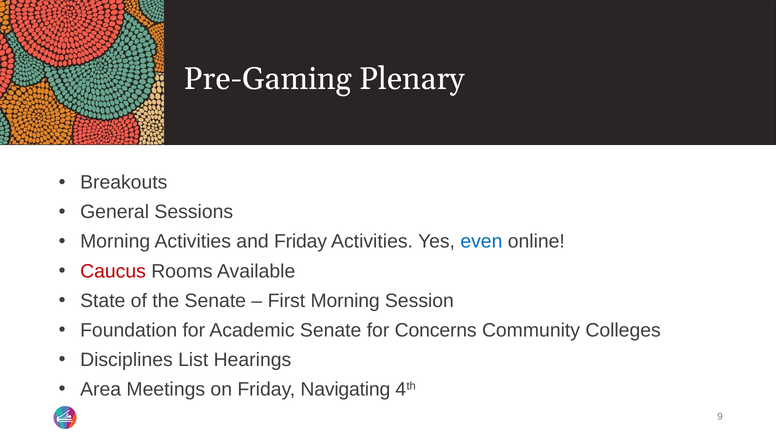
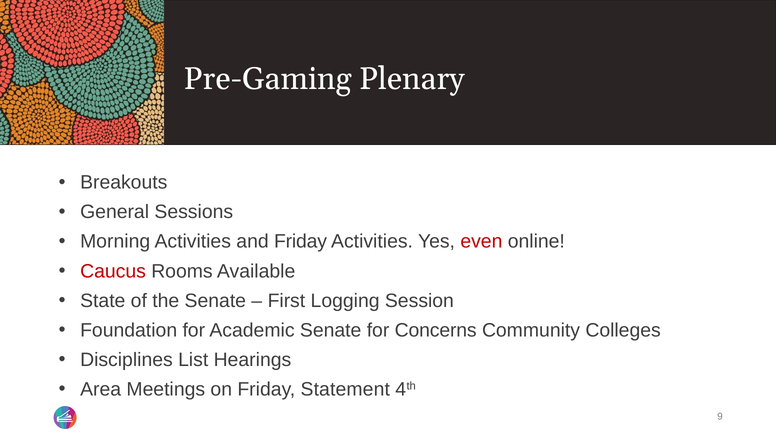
even colour: blue -> red (481, 242)
First Morning: Morning -> Logging (345, 301)
Navigating: Navigating -> Statement (345, 390)
